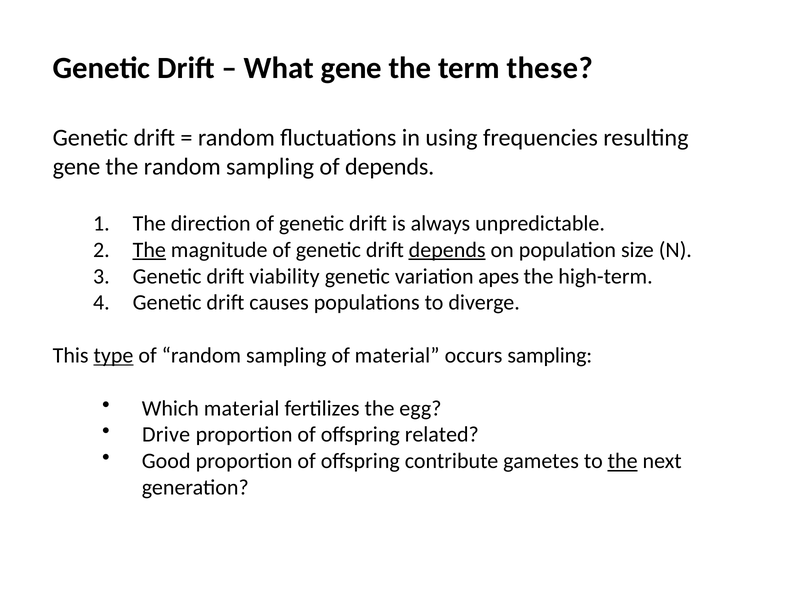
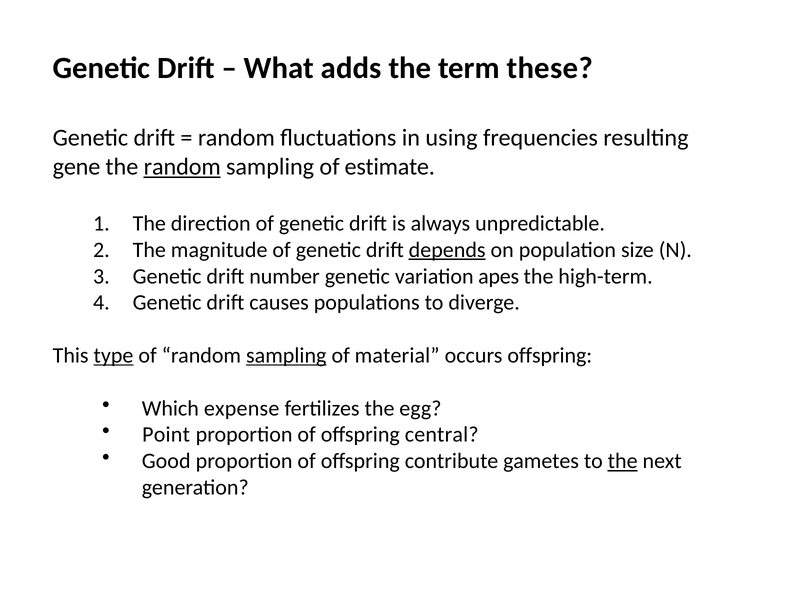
What gene: gene -> adds (351, 68)
random underline: none -> present (182, 167)
of depends: depends -> estimate (390, 167)
The underline: present -> none (149, 250)
viability: viability -> number (285, 276)
sampling underline: none -> present (286, 355)
occurs sampling: sampling -> offspring (550, 355)
Which material: material -> expense (242, 408)
Drive: Drive -> Point (166, 435)
related: related -> central (442, 435)
